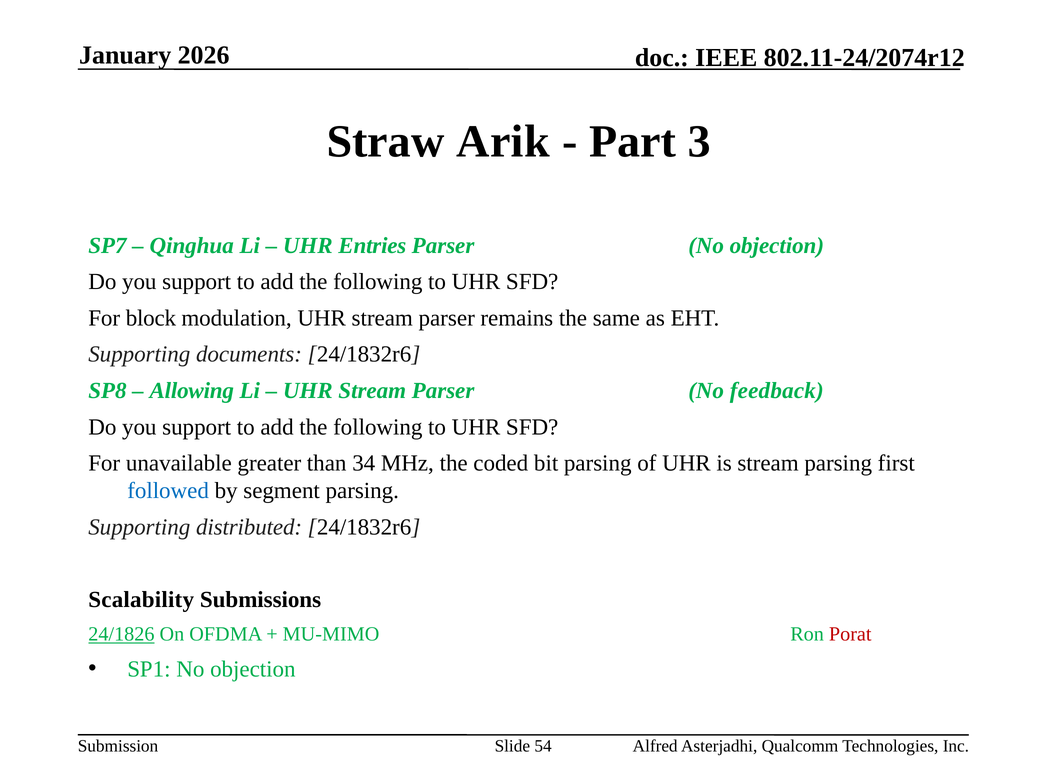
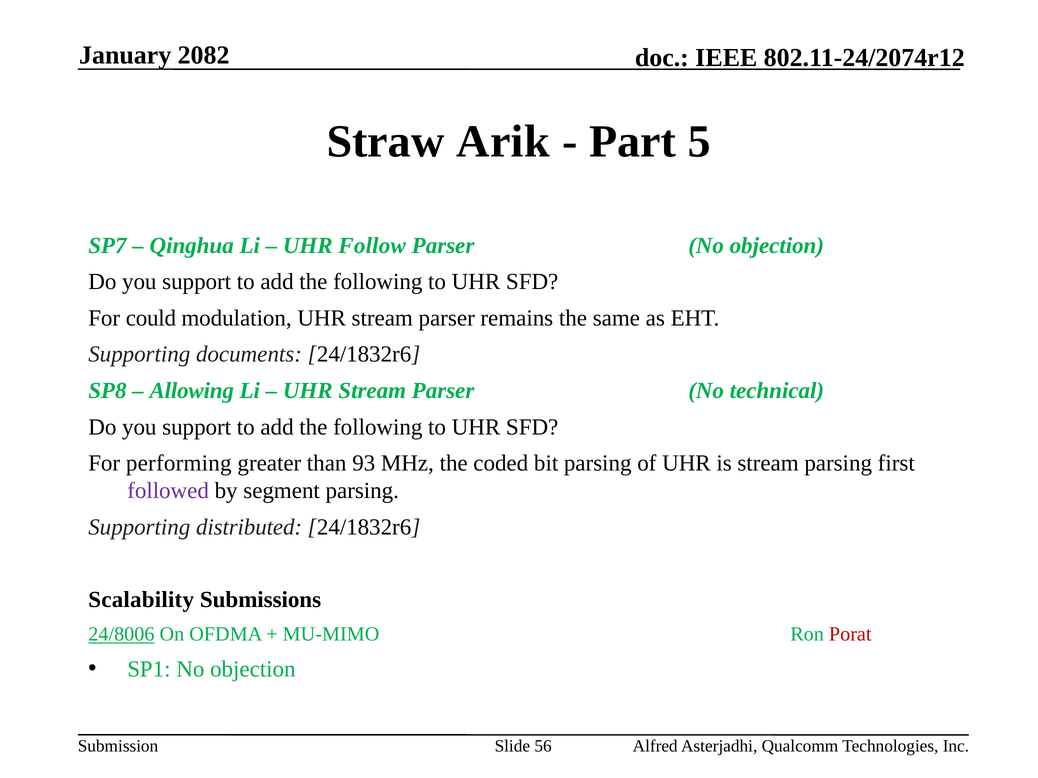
2026: 2026 -> 2082 (204, 55)
3: 3 -> 5 (699, 141)
Entries: Entries -> Follow (372, 246)
block: block -> could (151, 318)
feedback: feedback -> technical (777, 391)
unavailable: unavailable -> performing (179, 464)
34: 34 -> 93 (364, 464)
followed colour: blue -> purple (168, 491)
24/1826: 24/1826 -> 24/8006 (121, 635)
54: 54 -> 56 (543, 747)
